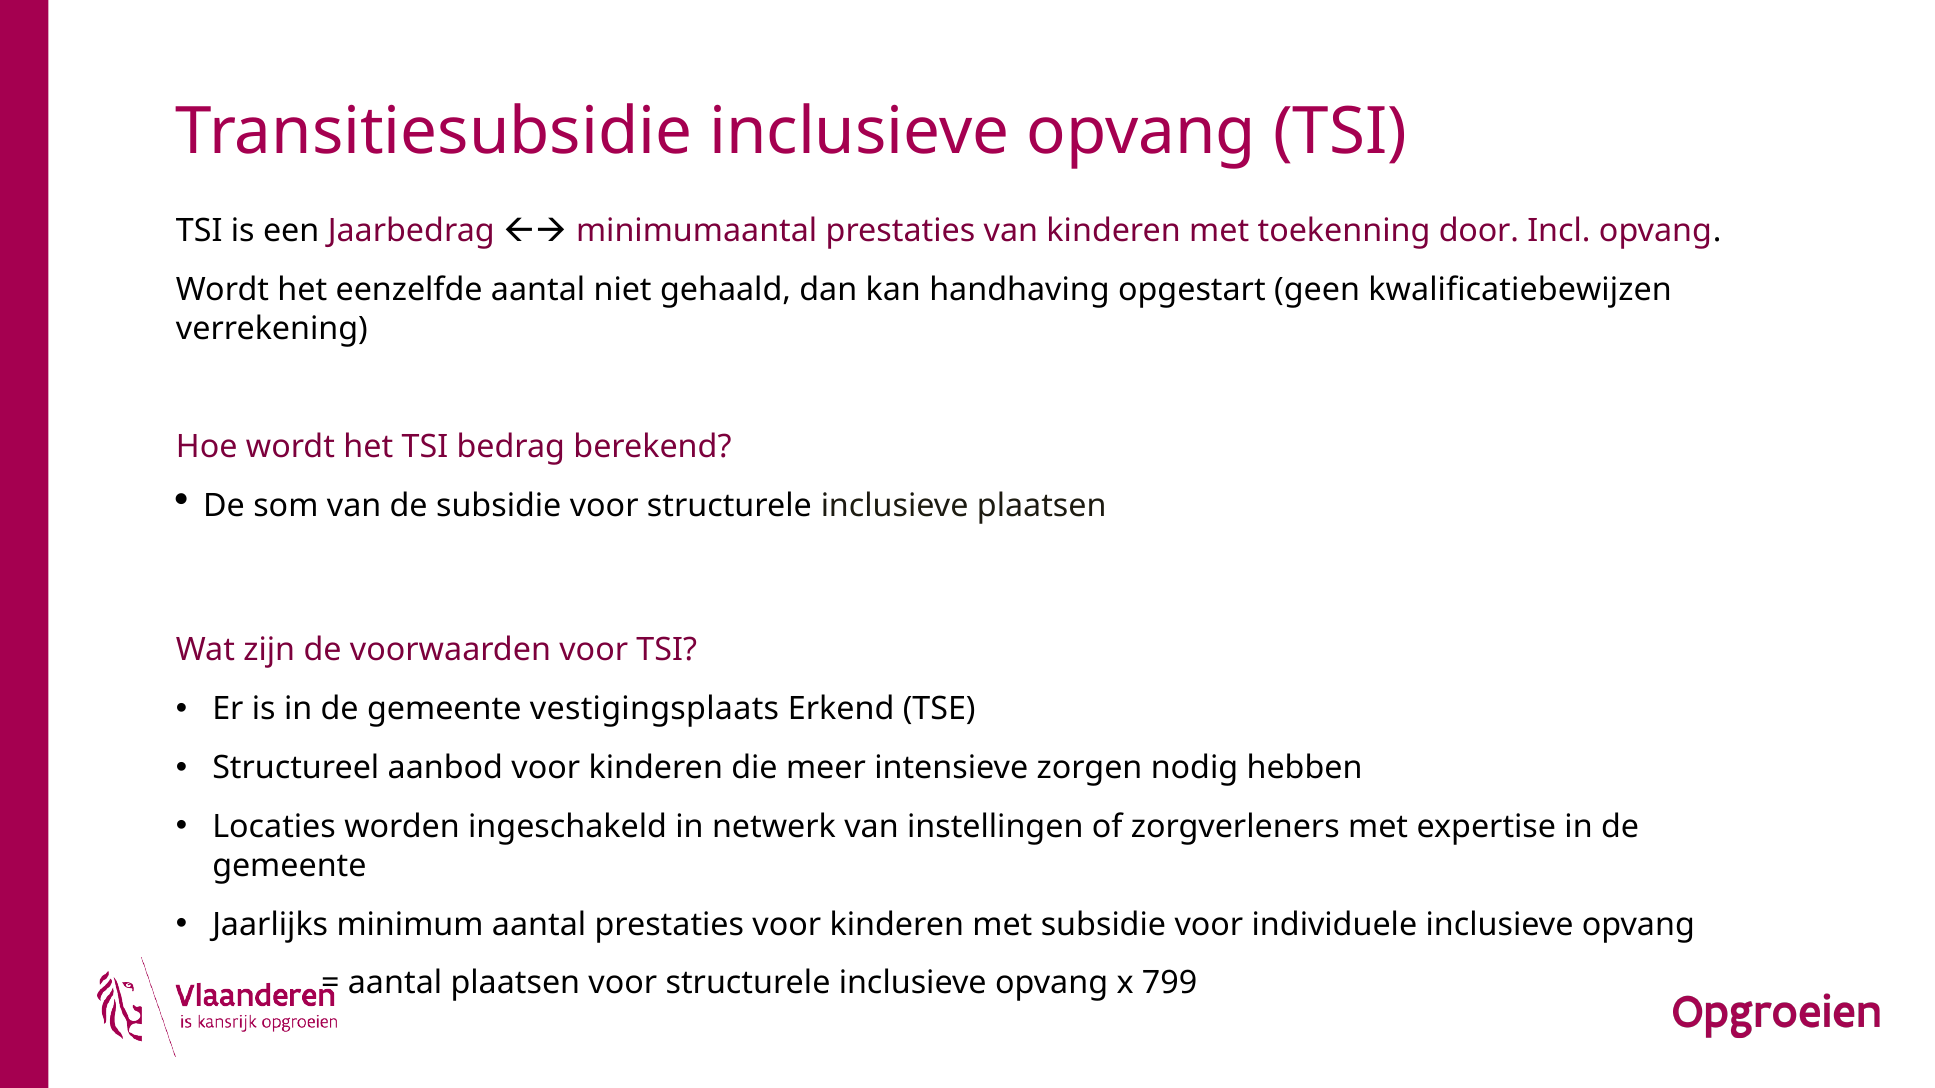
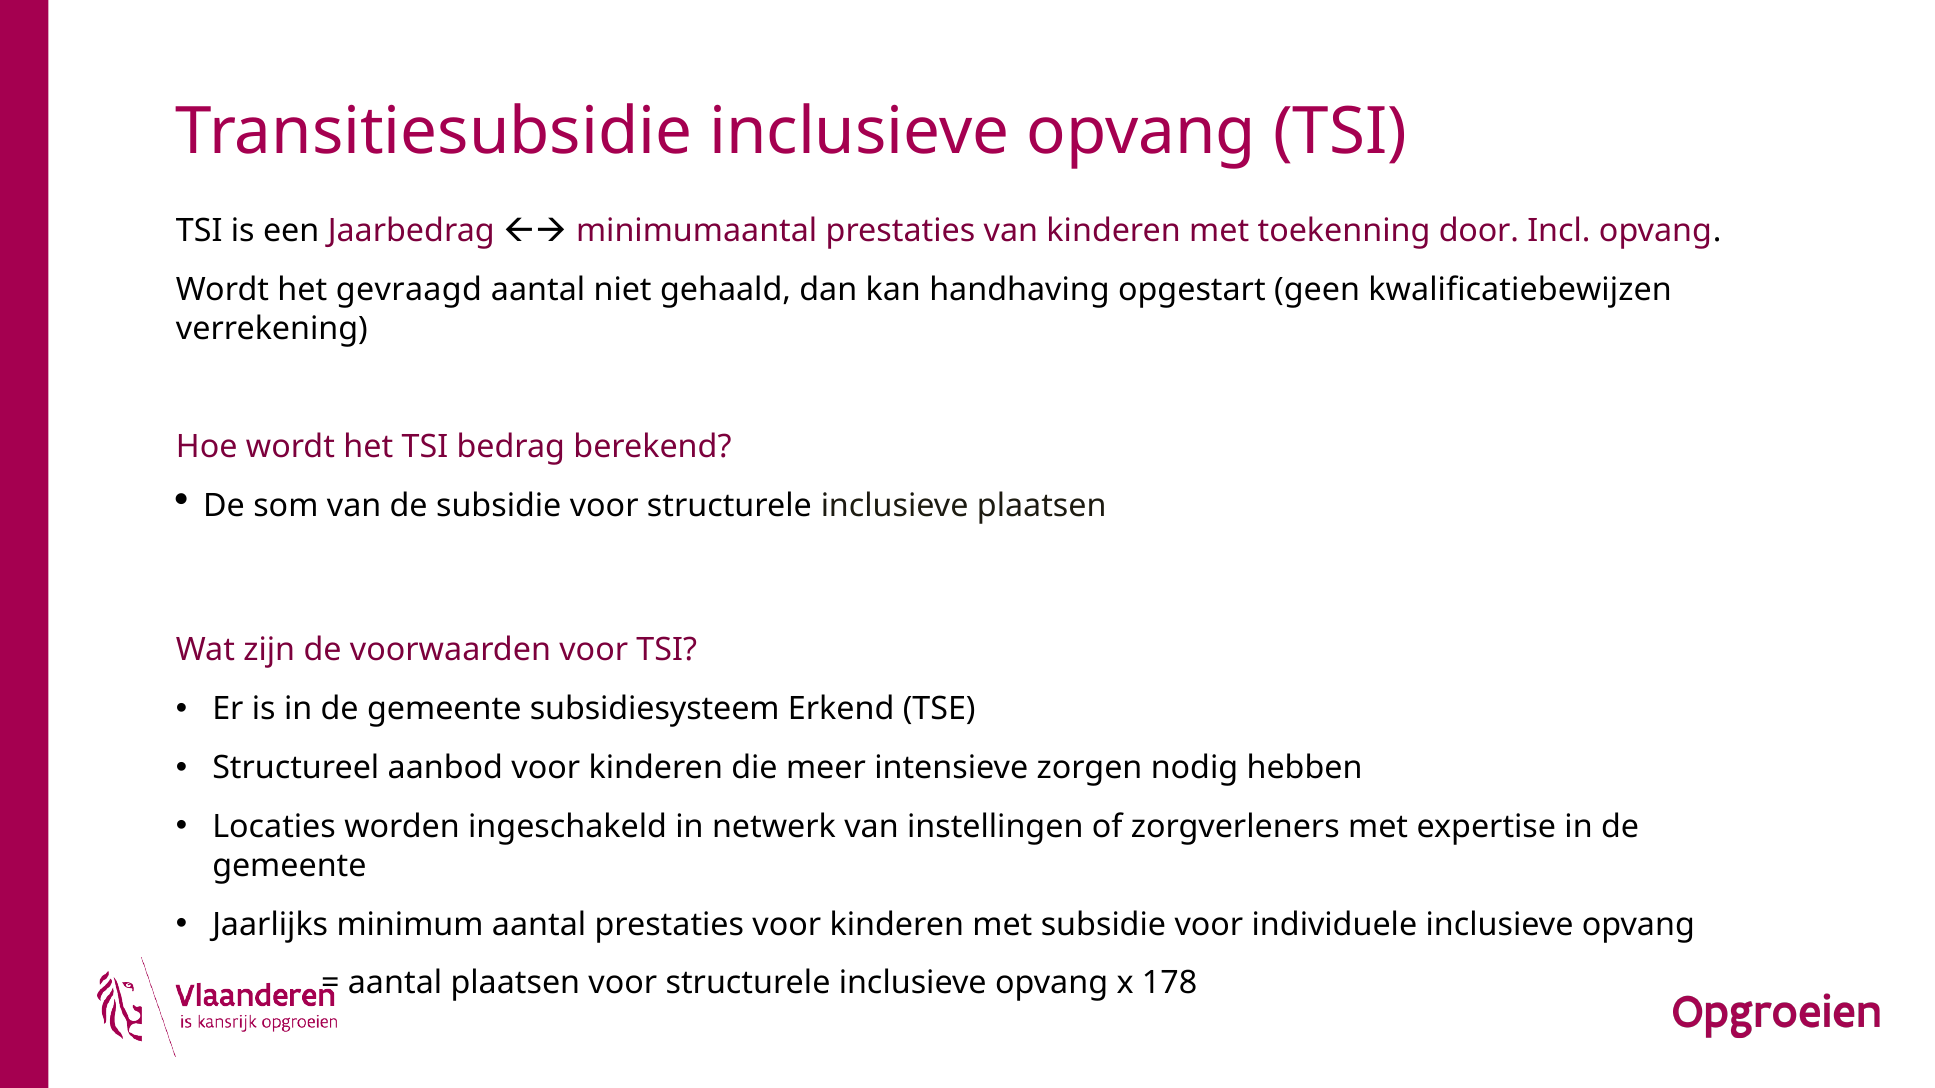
eenzelfde: eenzelfde -> gevraagd (409, 290)
vestigingsplaats: vestigingsplaats -> subsidiesysteem (655, 710)
799: 799 -> 178 (1170, 984)
